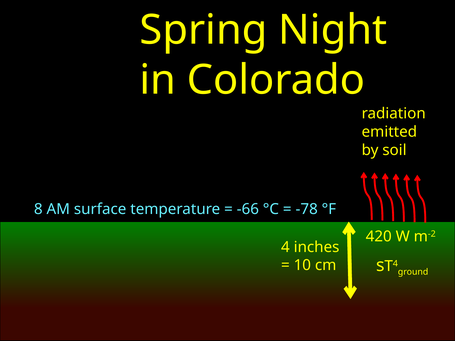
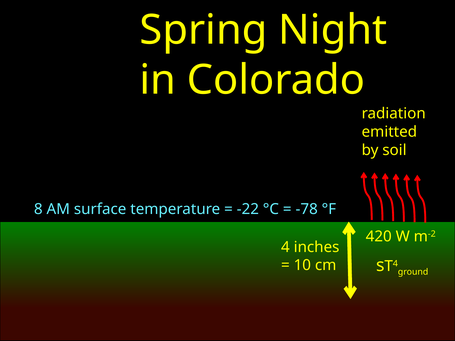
-66: -66 -> -22 (248, 209)
